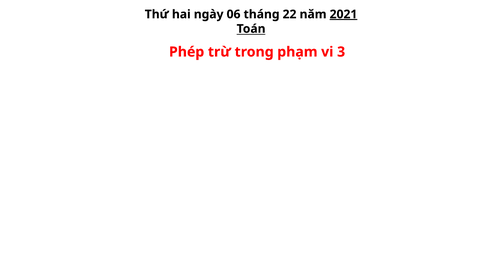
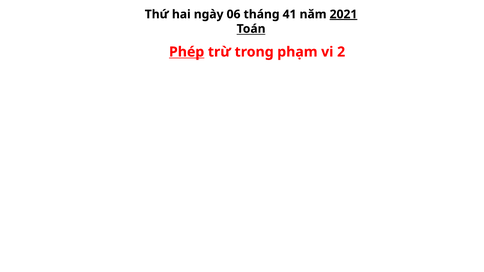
22: 22 -> 41 (290, 14)
Phép underline: none -> present (187, 52)
3: 3 -> 2 (341, 52)
